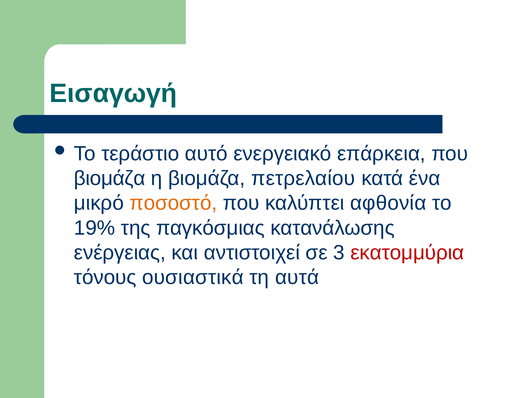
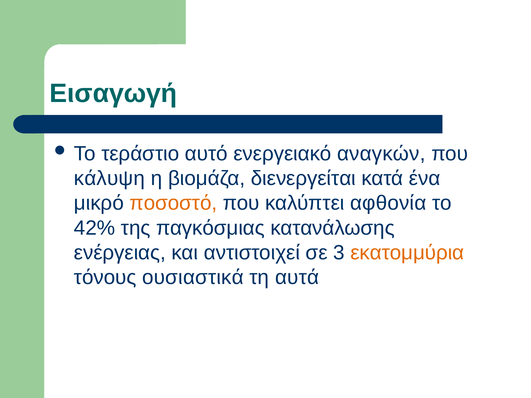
επάρκεια: επάρκεια -> αναγκών (381, 154)
βιομάζα: βιομάζα -> κάλυψη (109, 178)
πετρελαίου: πετρελαίου -> διενεργείται (303, 178)
19%: 19% -> 42% (95, 228)
εκατομμύρια colour: red -> orange (407, 253)
